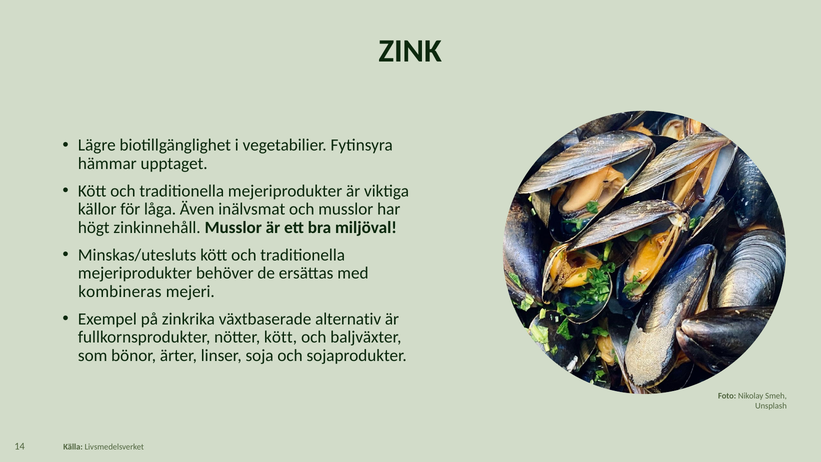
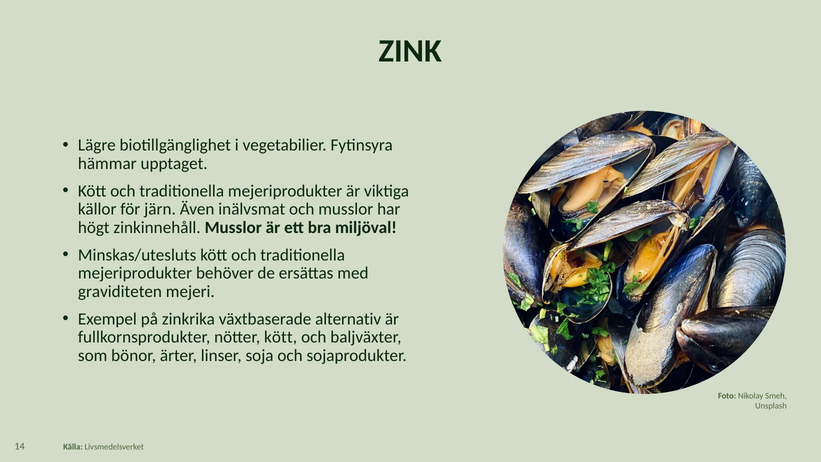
låga: låga -> järn (160, 209)
kombineras: kombineras -> graviditeten (120, 292)
